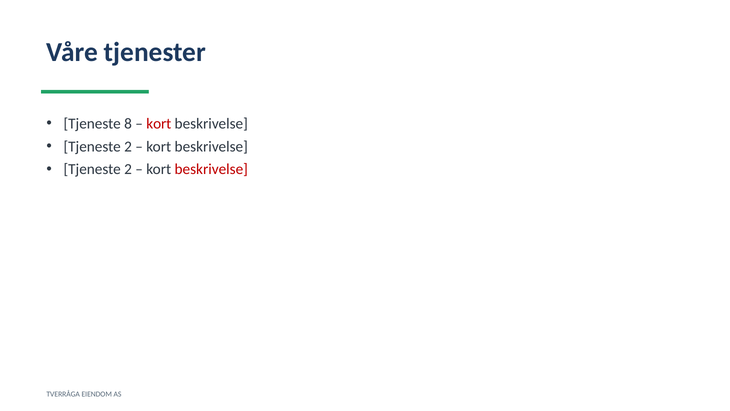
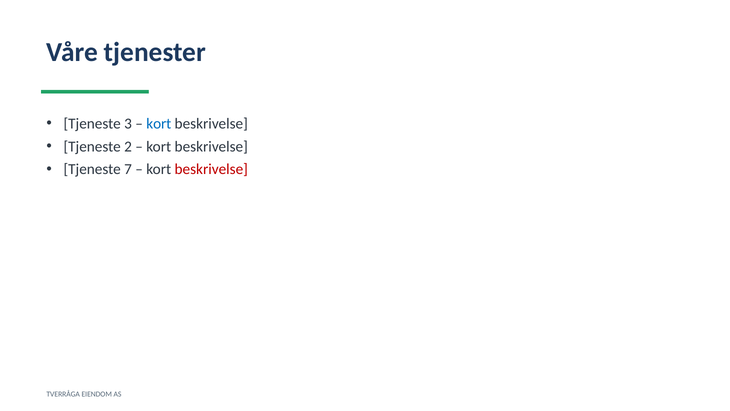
8: 8 -> 3 (128, 124)
kort colour: red -> blue (159, 124)
2: 2 -> 7 (128, 169)
